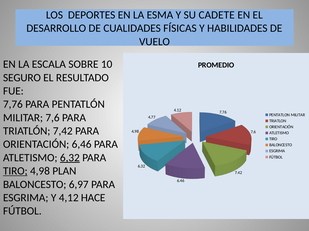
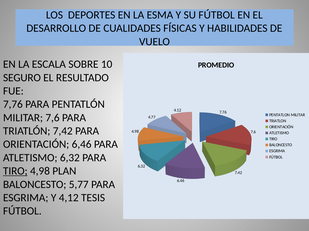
SU CADETE: CADETE -> FÚTBOL (217, 15)
6,32 underline: present -> none (70, 158)
6,97: 6,97 -> 5,77 (79, 185)
HACE: HACE -> TESIS (93, 198)
